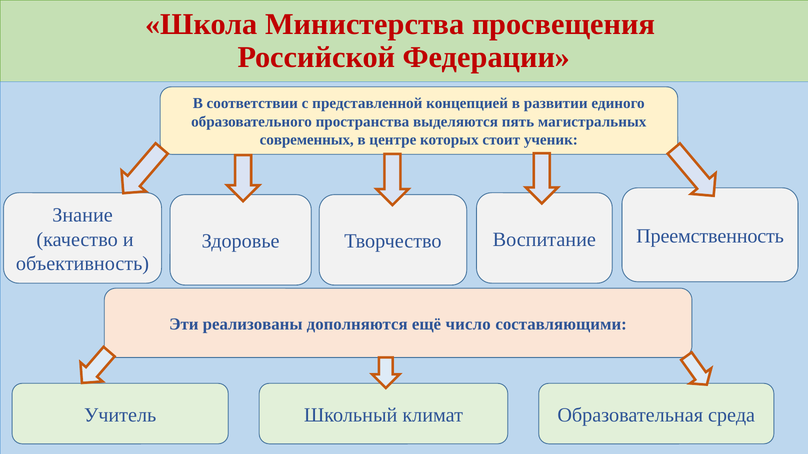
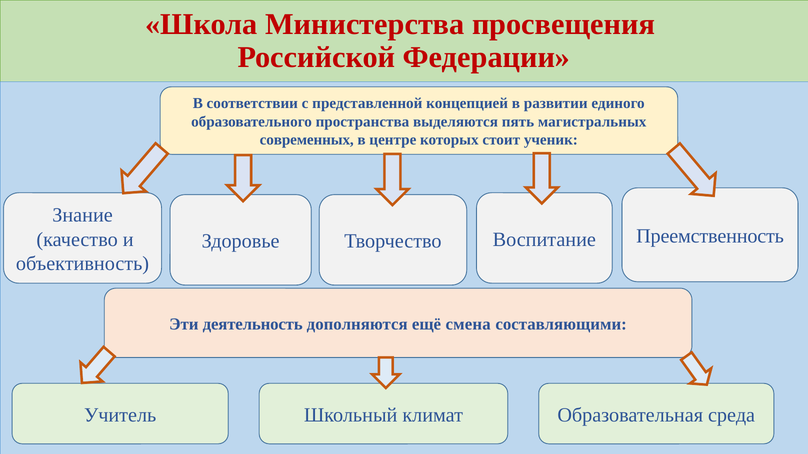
реализованы: реализованы -> деятельность (253, 324)
число: число -> смена (468, 324)
